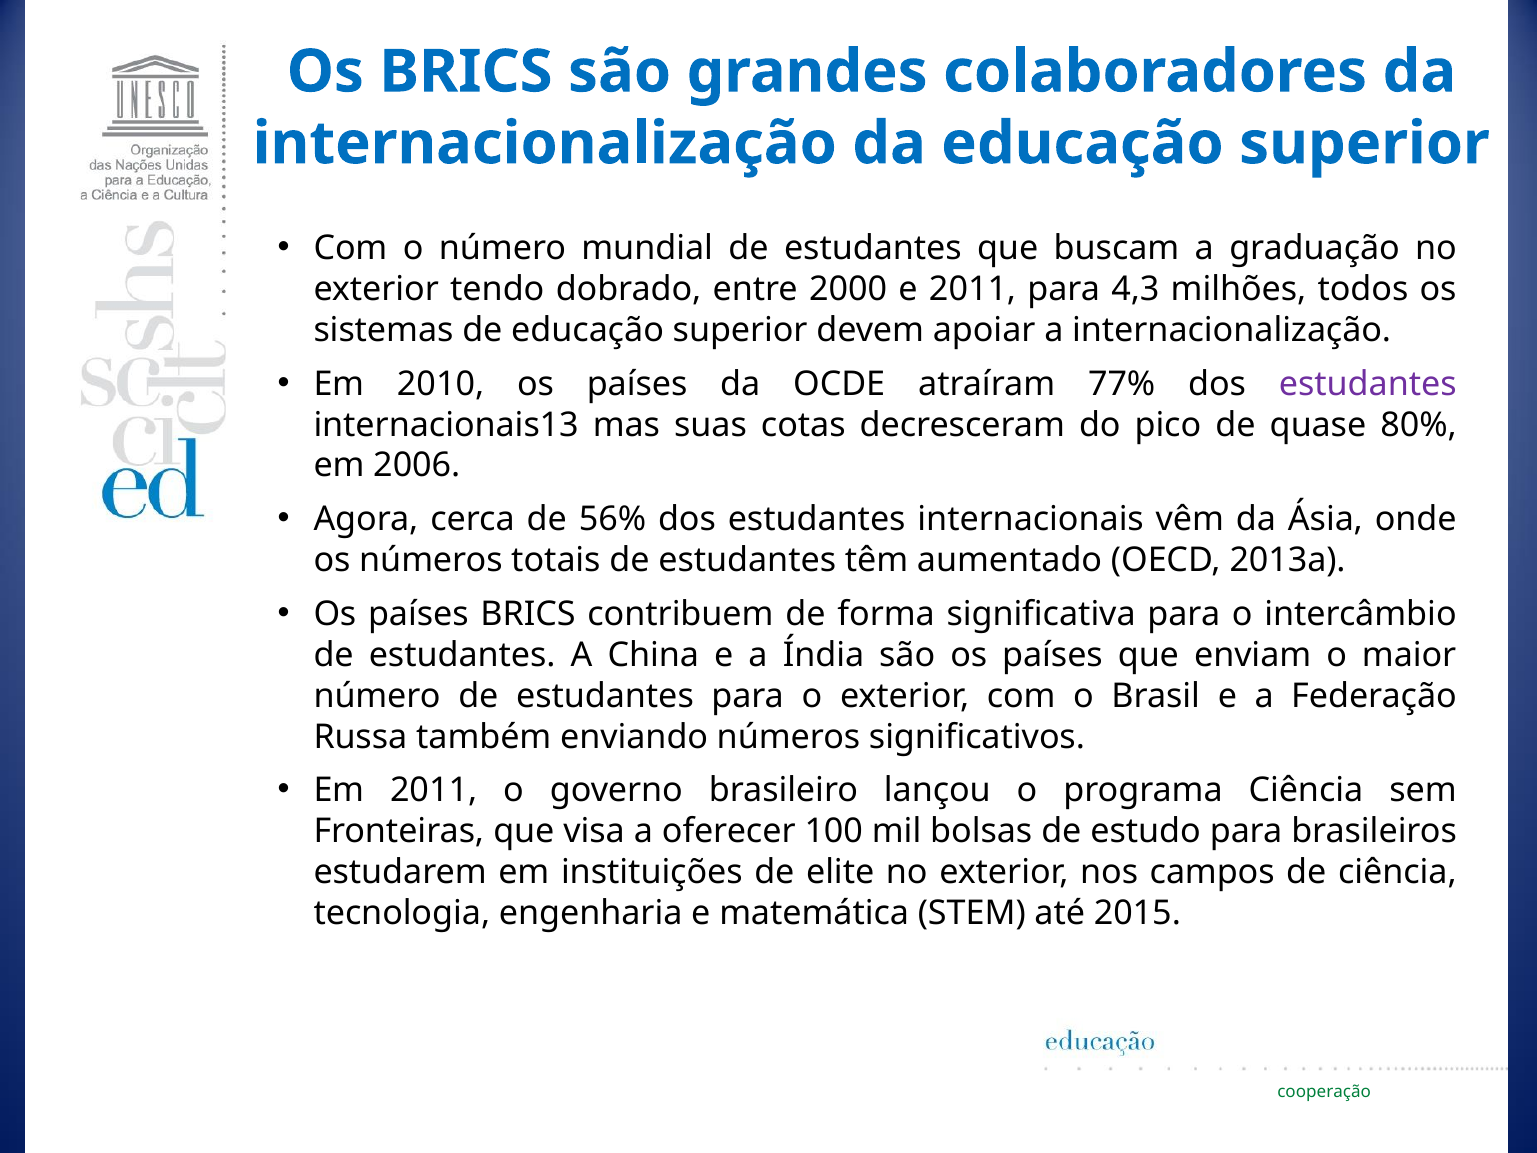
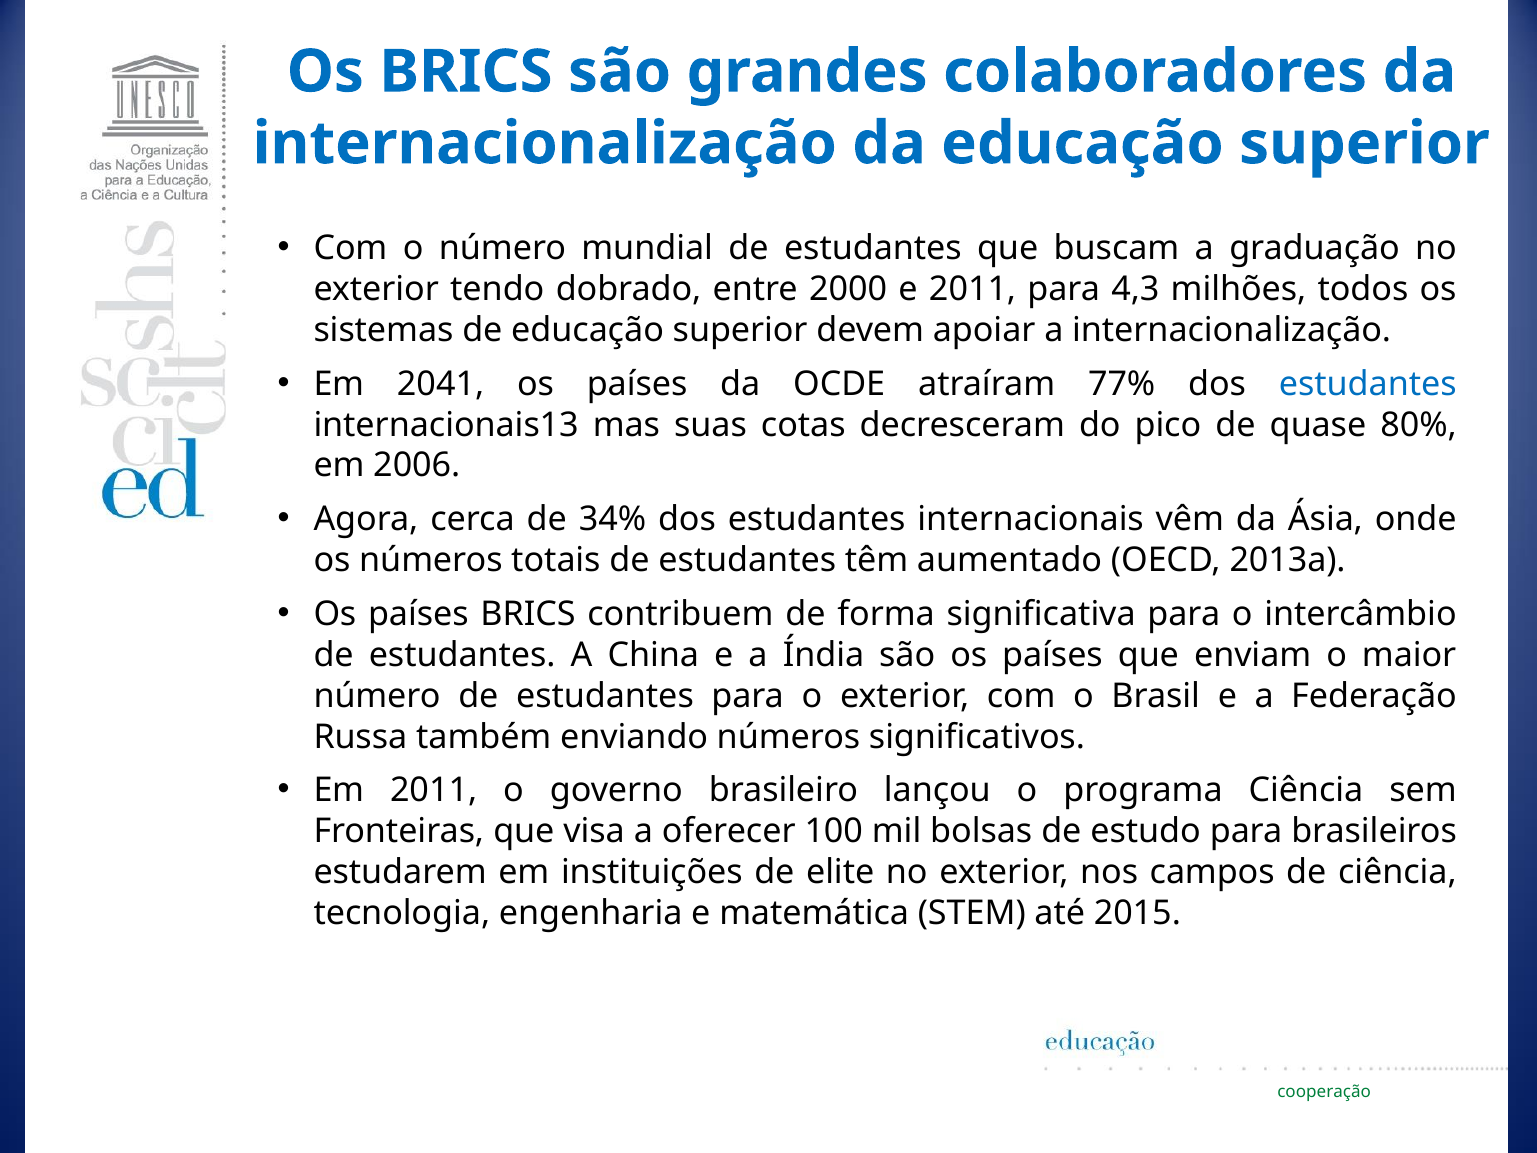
2010: 2010 -> 2041 (441, 384)
estudantes colour: purple -> blue (1368, 384)
56%: 56% -> 34% (612, 519)
